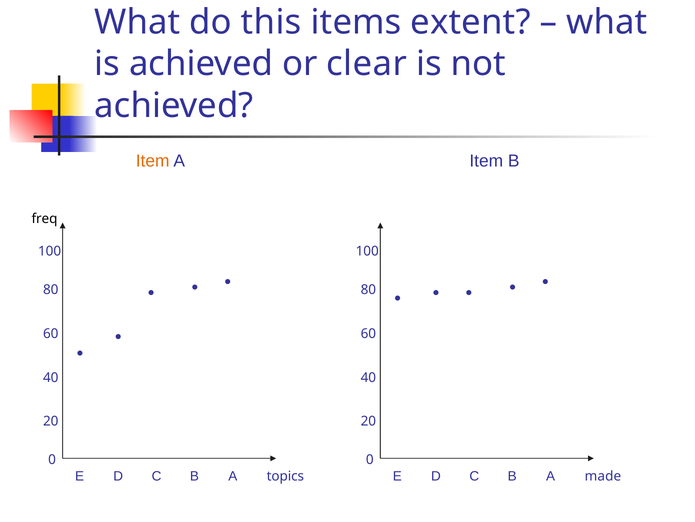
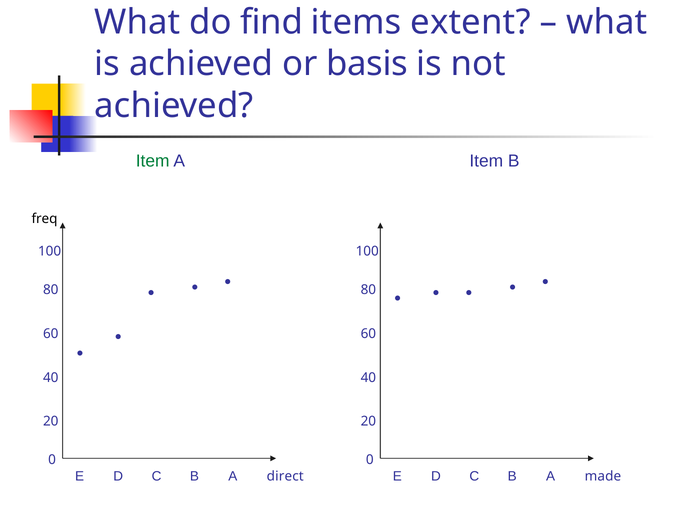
this: this -> find (272, 22)
clear: clear -> basis (367, 64)
Item colour: orange -> green (153, 161)
topics: topics -> direct (285, 476)
